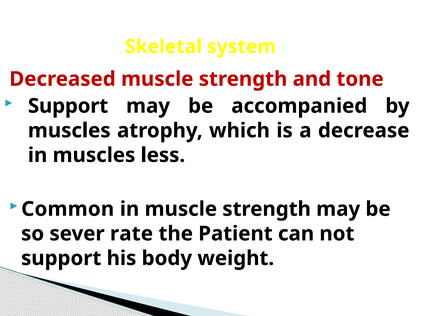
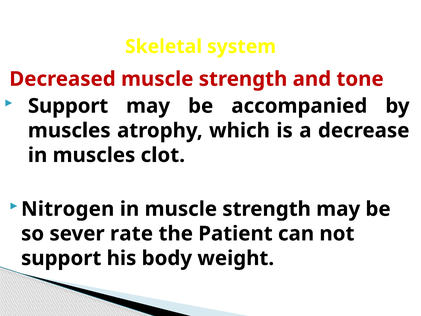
less: less -> clot (163, 155)
Common: Common -> Nitrogen (68, 209)
